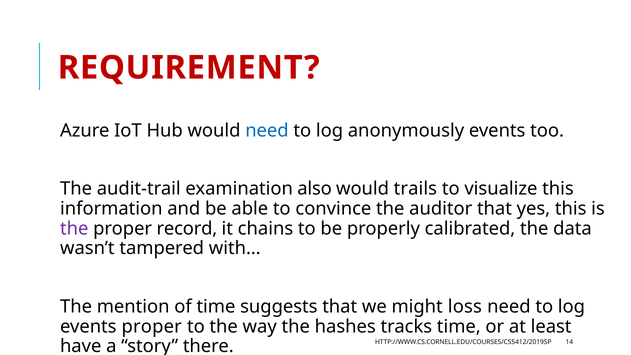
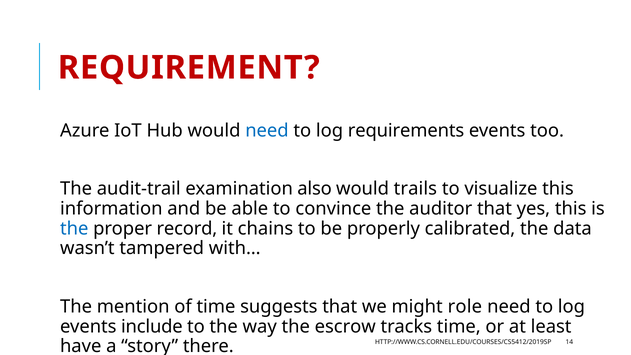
anonymously: anonymously -> requirements (406, 131)
the colour: purple -> blue (74, 228)
loss: loss -> role (465, 306)
events proper: proper -> include (152, 326)
hashes: hashes -> escrow (345, 326)
